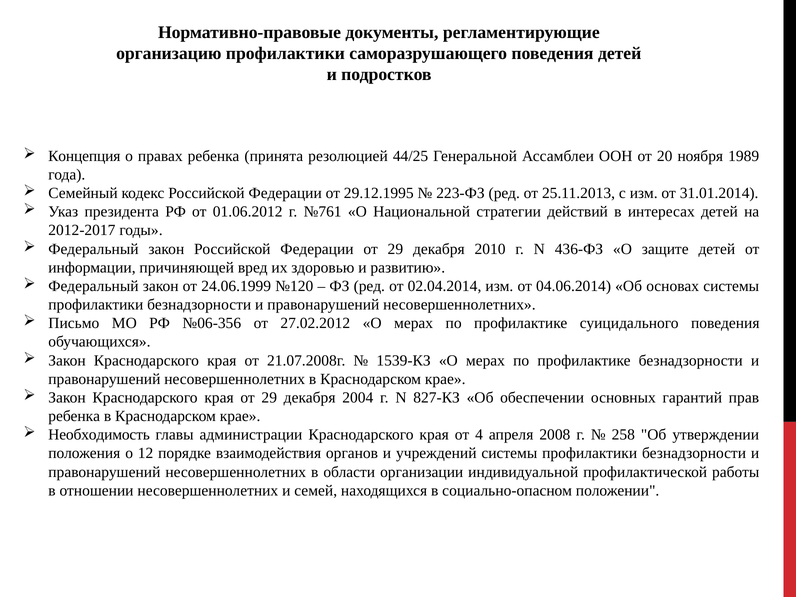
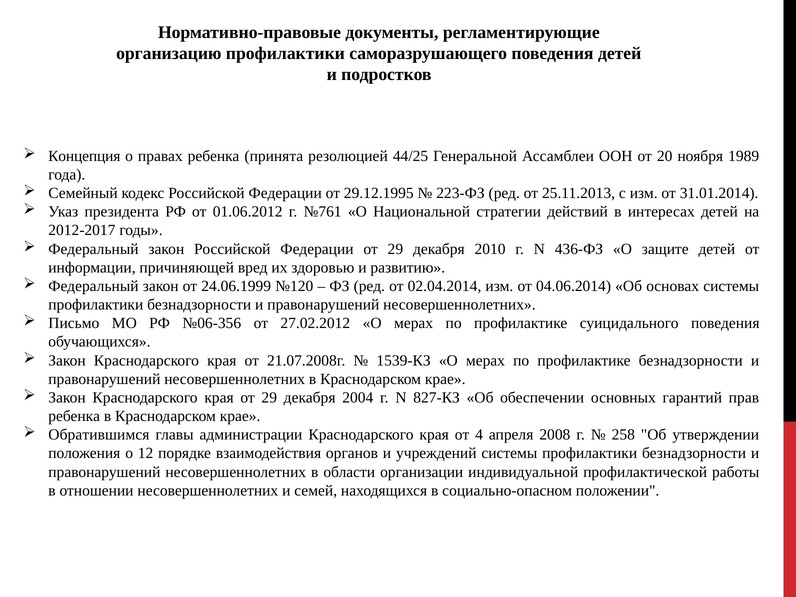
Необходимость: Необходимость -> Обратившимся (99, 435)
